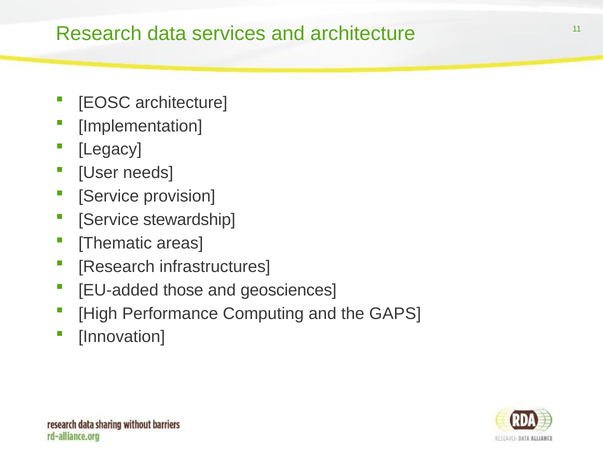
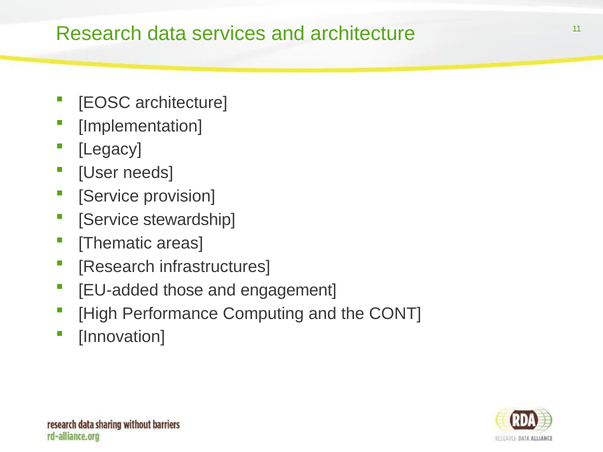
geosciences: geosciences -> engagement (289, 290)
GAPS: GAPS -> CONT (395, 314)
